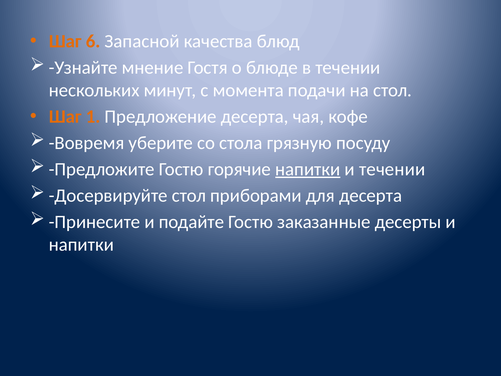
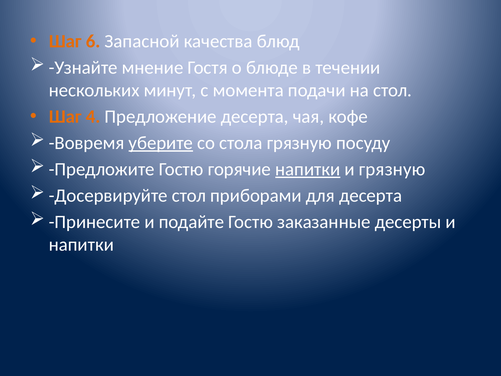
1: 1 -> 4 (93, 116)
уберите underline: none -> present (161, 143)
и течении: течении -> грязную (392, 169)
